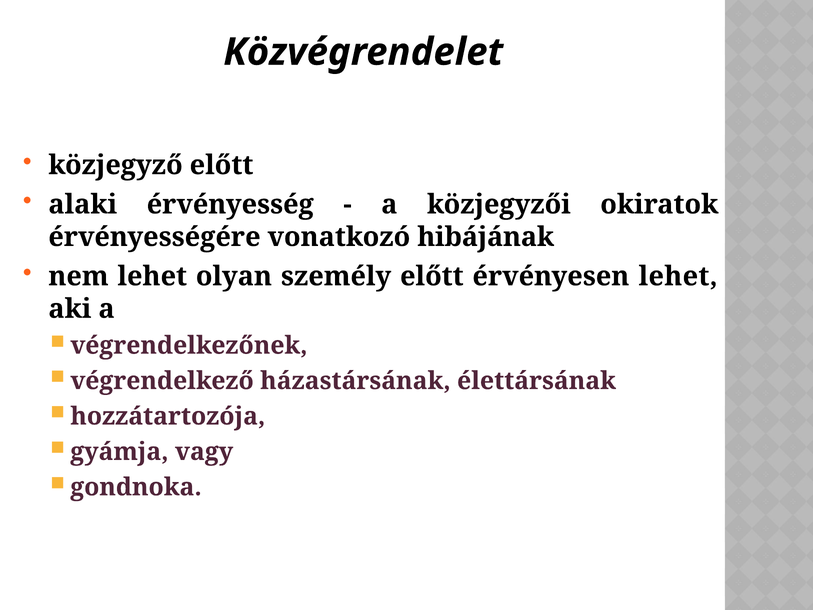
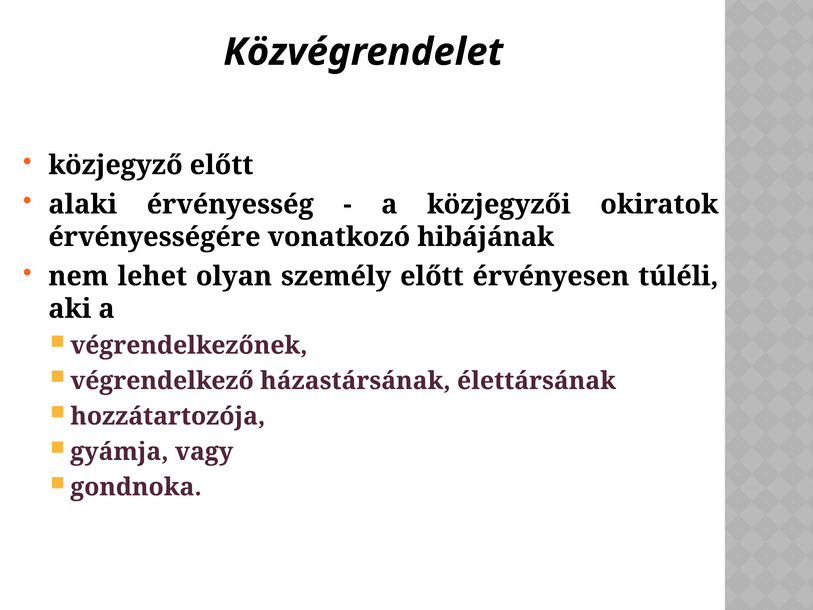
érvényesen lehet: lehet -> túléli (678, 276)
